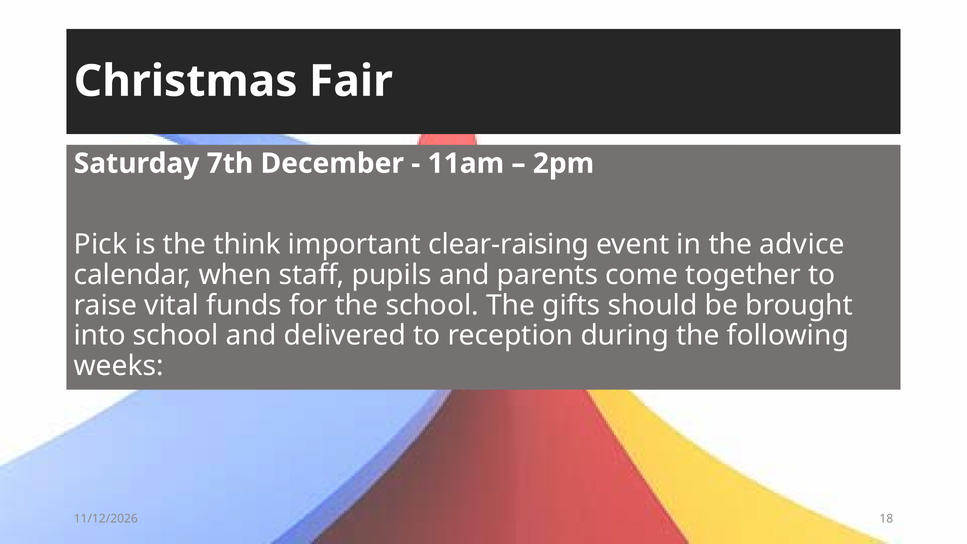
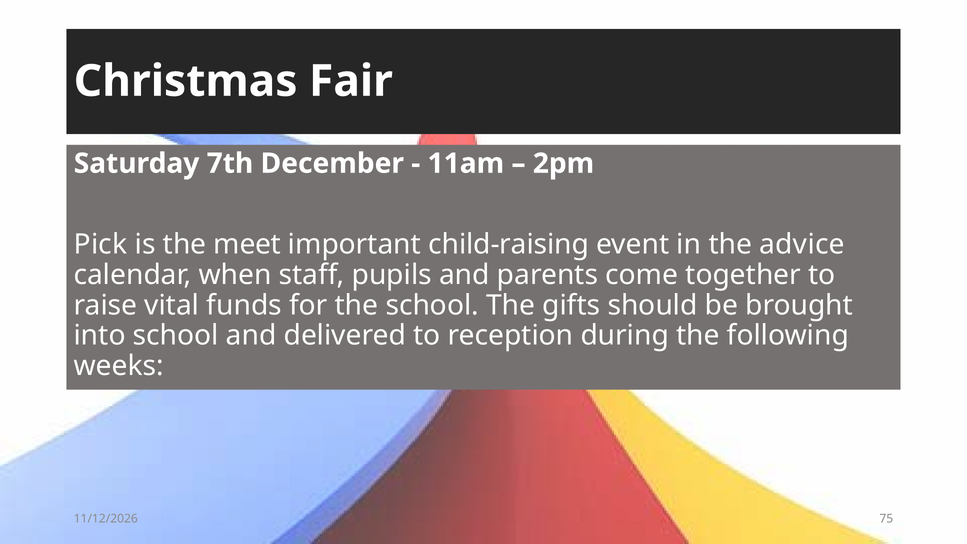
think: think -> meet (247, 244)
clear-raising: clear-raising -> child-raising (509, 244)
18: 18 -> 75 (886, 518)
